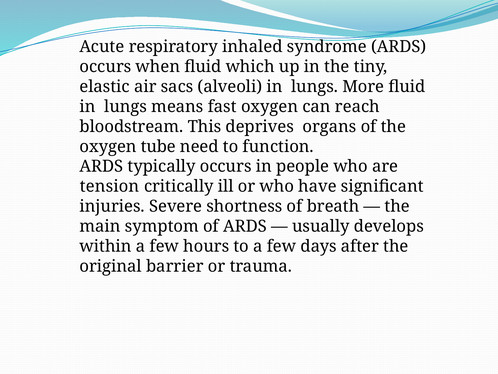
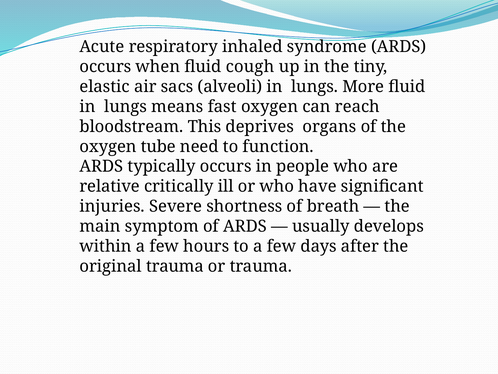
which: which -> cough (250, 67)
tension: tension -> relative (110, 186)
original barrier: barrier -> trauma (175, 266)
